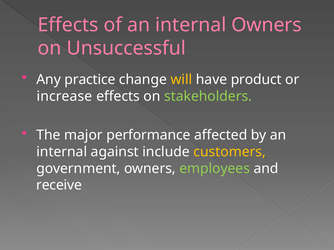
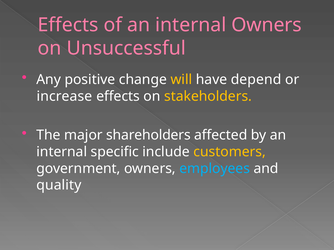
practice: practice -> positive (90, 80)
product: product -> depend (256, 80)
stakeholders colour: light green -> yellow (208, 96)
performance: performance -> shareholders (148, 135)
against: against -> specific (115, 152)
employees colour: light green -> light blue (215, 169)
receive: receive -> quality (59, 186)
